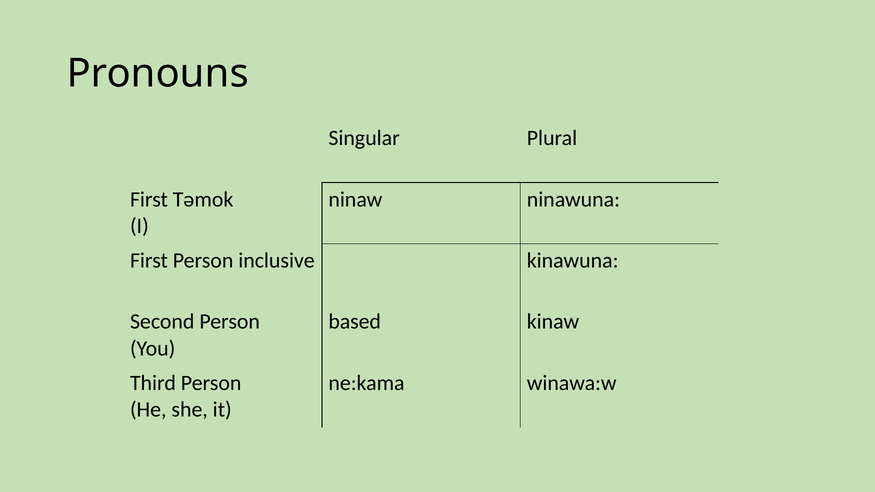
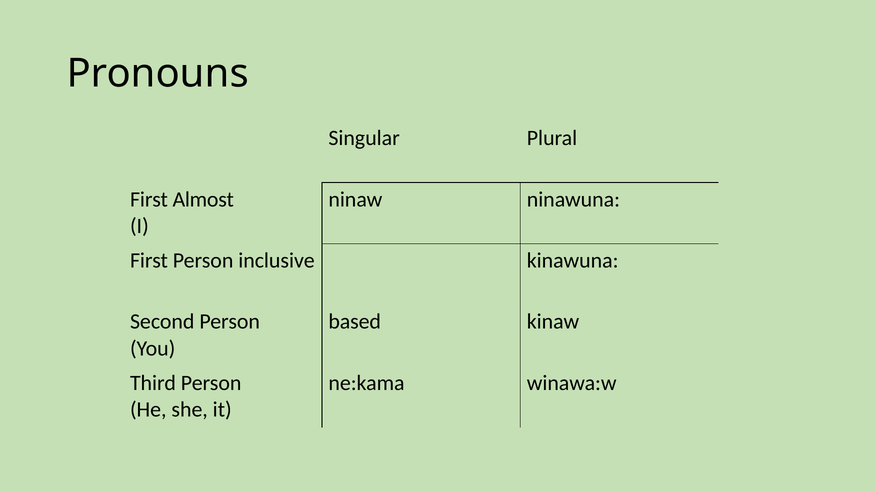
Təmok: Təmok -> Almost (203, 199)
